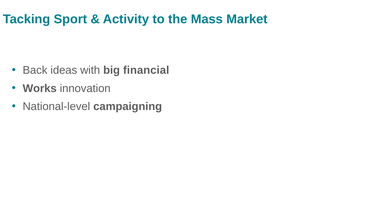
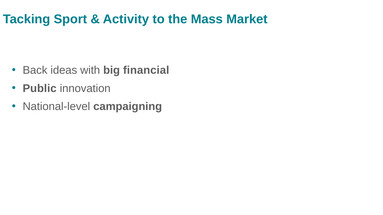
Works: Works -> Public (40, 89)
